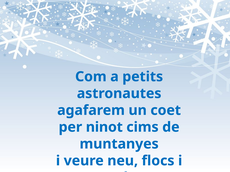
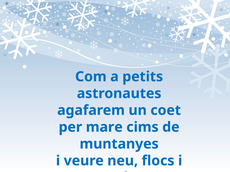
ninot: ninot -> mare (104, 127)
